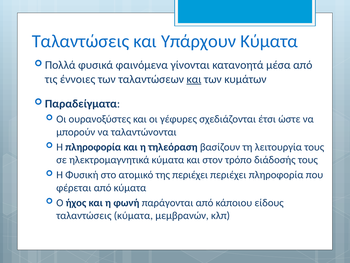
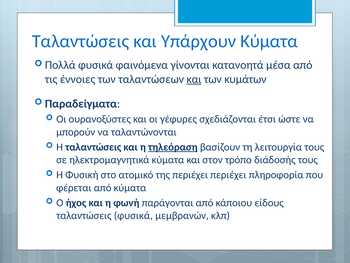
Η πληροφορία: πληροφορία -> ταλαντώσεις (93, 147)
τηλεόραση underline: none -> present (173, 147)
ταλαντώσεις κύματα: κύματα -> φυσικά (133, 215)
